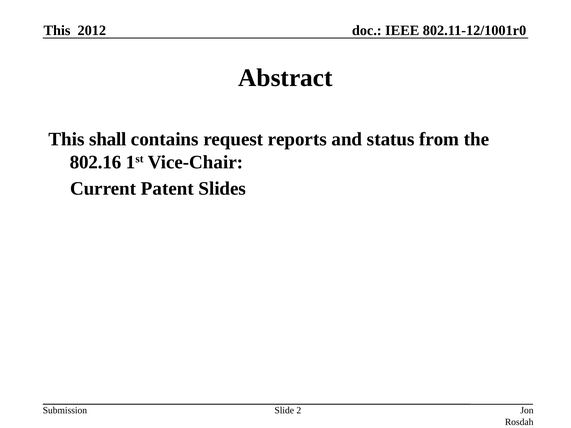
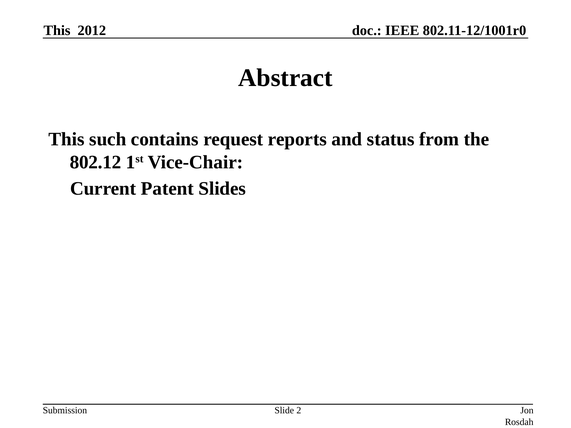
shall: shall -> such (108, 139)
802.16: 802.16 -> 802.12 (96, 162)
